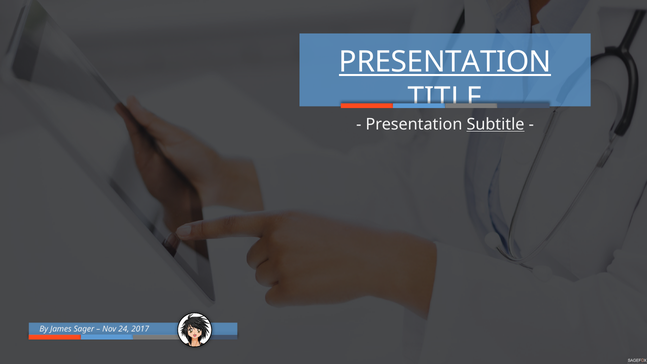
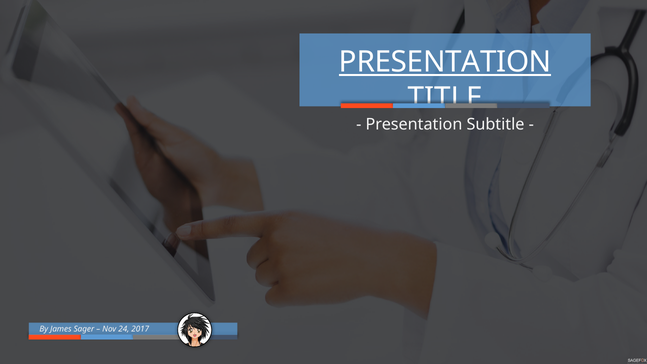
Subtitle underline: present -> none (496, 124)
